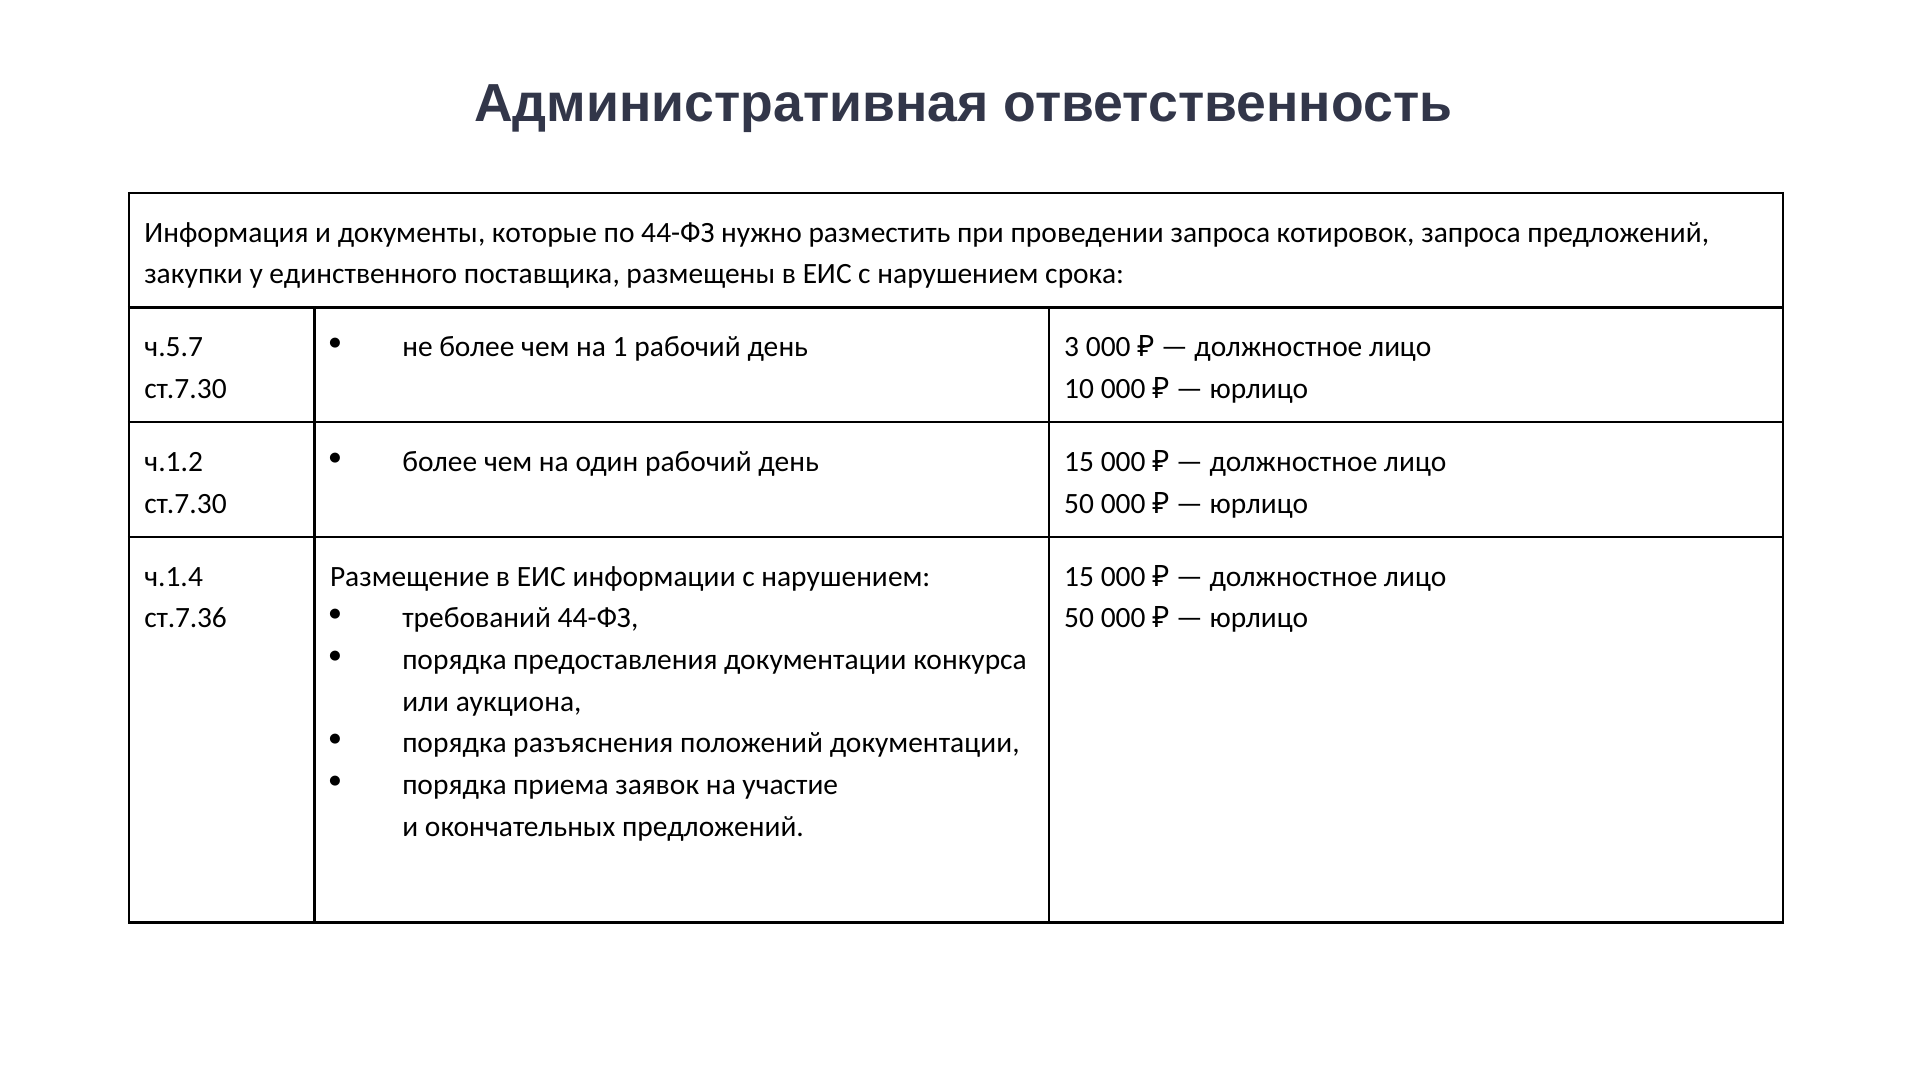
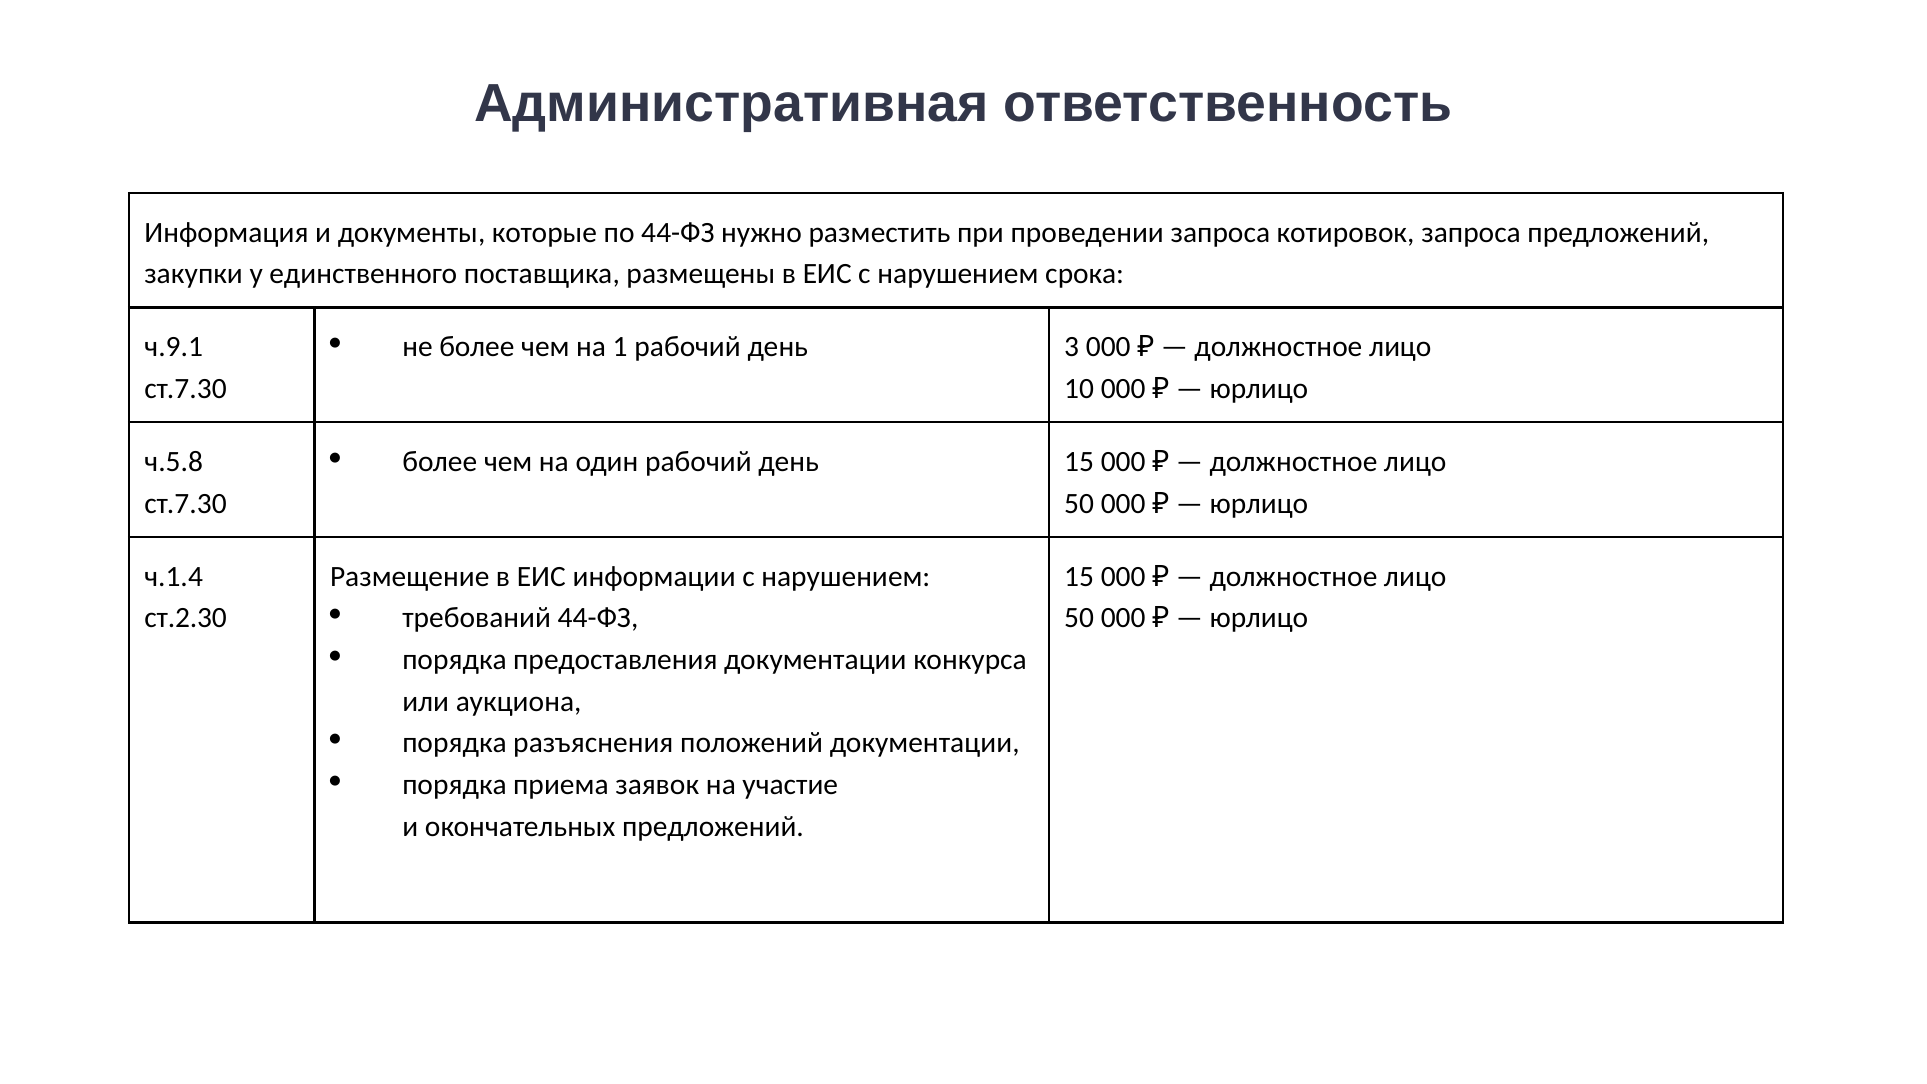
ч.5.7: ч.5.7 -> ч.9.1 (174, 347)
ч.1.2: ч.1.2 -> ч.5.8 (174, 462)
ст.7.36: ст.7.36 -> ст.2.30 (186, 618)
